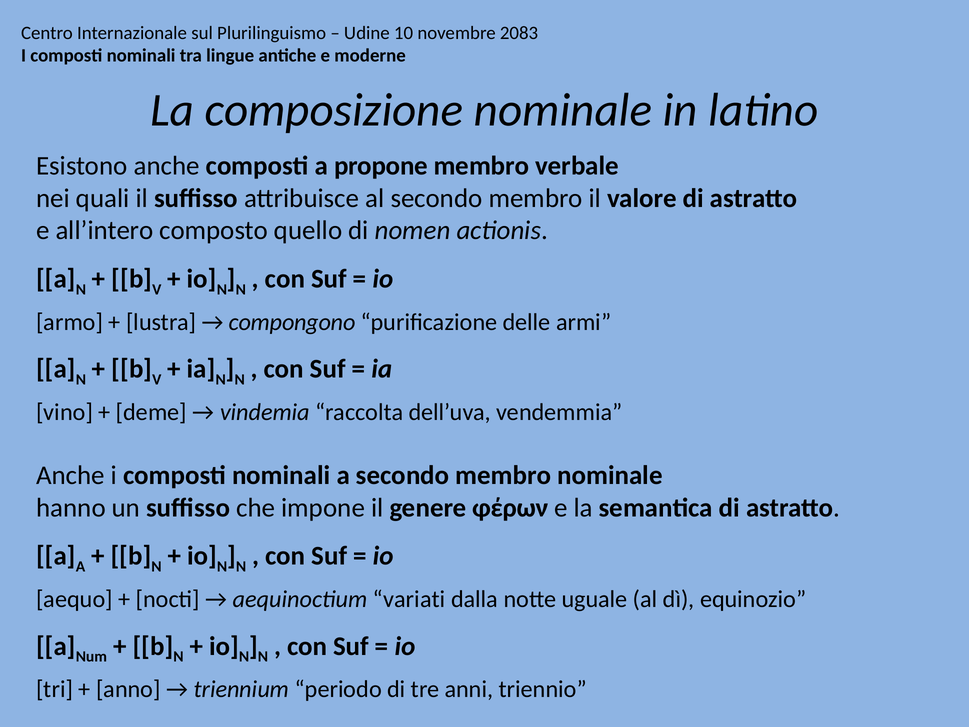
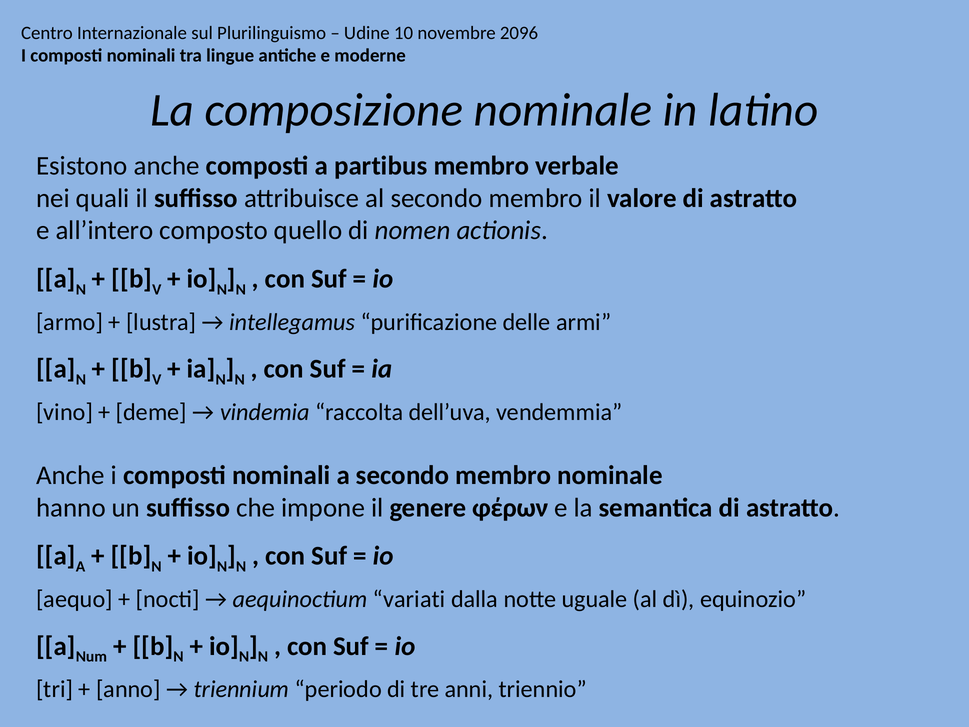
2083: 2083 -> 2096 (519, 33)
propone: propone -> partibus (381, 166)
compongono: compongono -> intellegamus (292, 322)
